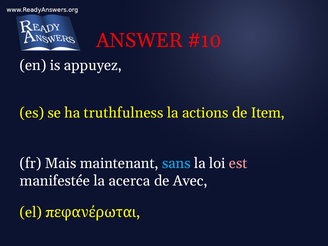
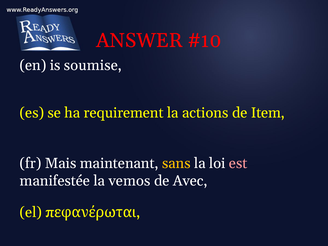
appuyez: appuyez -> soumise (93, 65)
truthfulness: truthfulness -> requirement (124, 113)
sans colour: light blue -> yellow (176, 163)
acerca: acerca -> vemos (129, 181)
